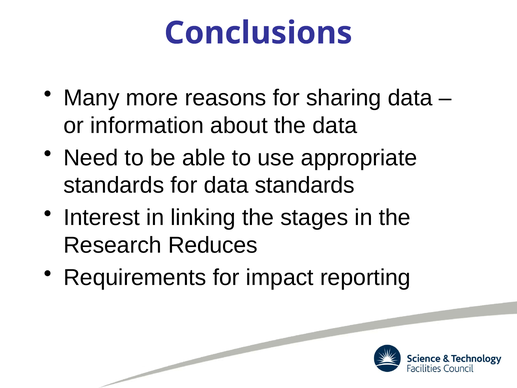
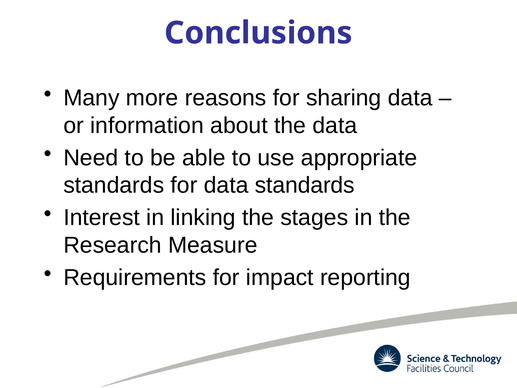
Reduces: Reduces -> Measure (213, 245)
